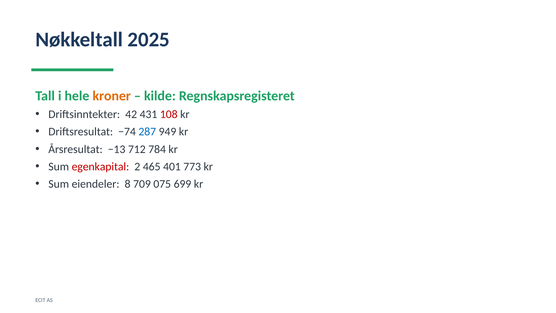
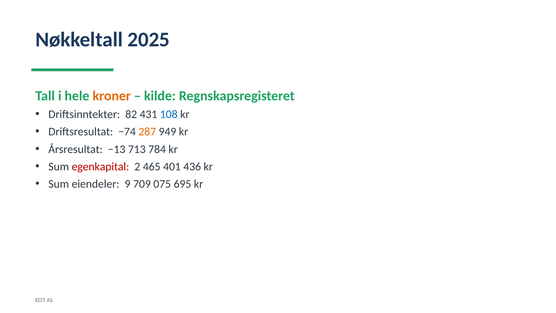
42: 42 -> 82 (131, 114)
108 colour: red -> blue (169, 114)
287 colour: blue -> orange (147, 132)
712: 712 -> 713 (137, 149)
773: 773 -> 436 (192, 166)
8: 8 -> 9 (128, 184)
699: 699 -> 695 (182, 184)
